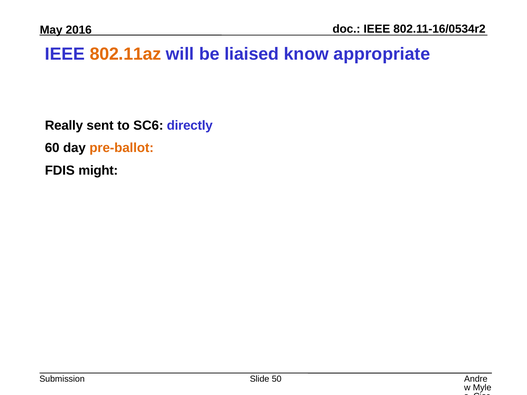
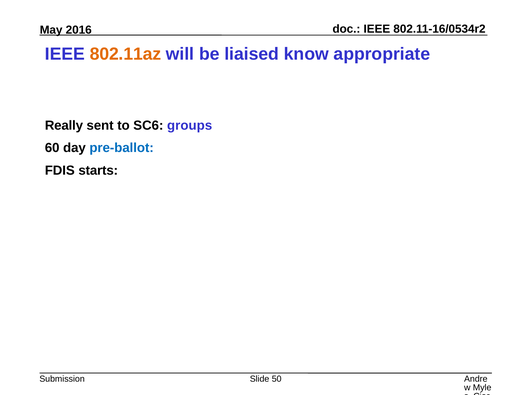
directly: directly -> groups (190, 126)
pre-ballot colour: orange -> blue (122, 148)
might: might -> starts (98, 170)
